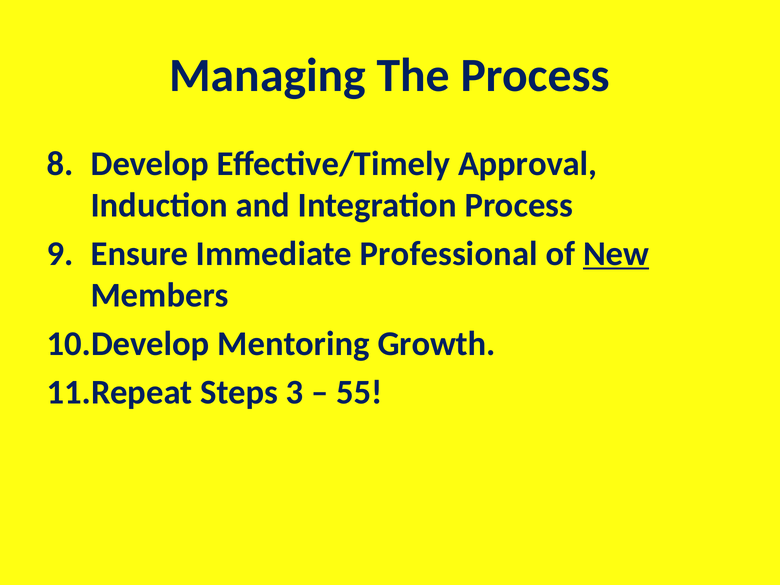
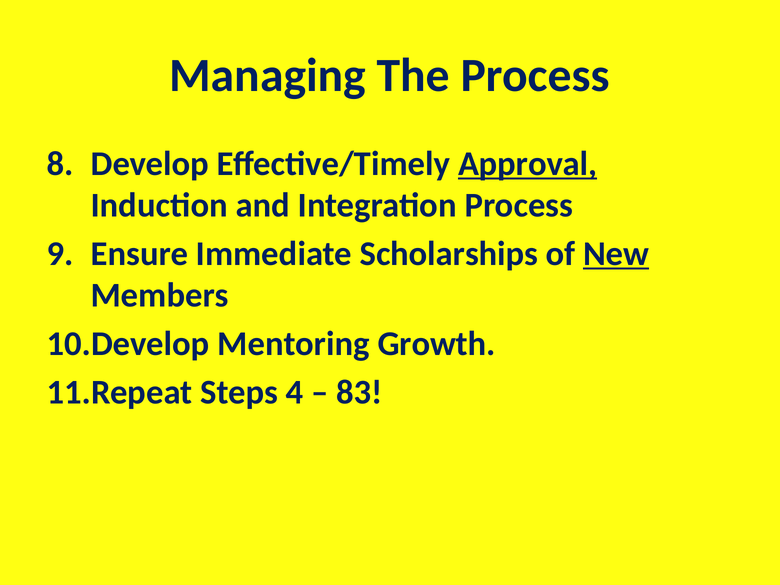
Approval underline: none -> present (528, 164)
Professional: Professional -> Scholarships (449, 254)
3: 3 -> 4 (295, 393)
55: 55 -> 83 (360, 393)
